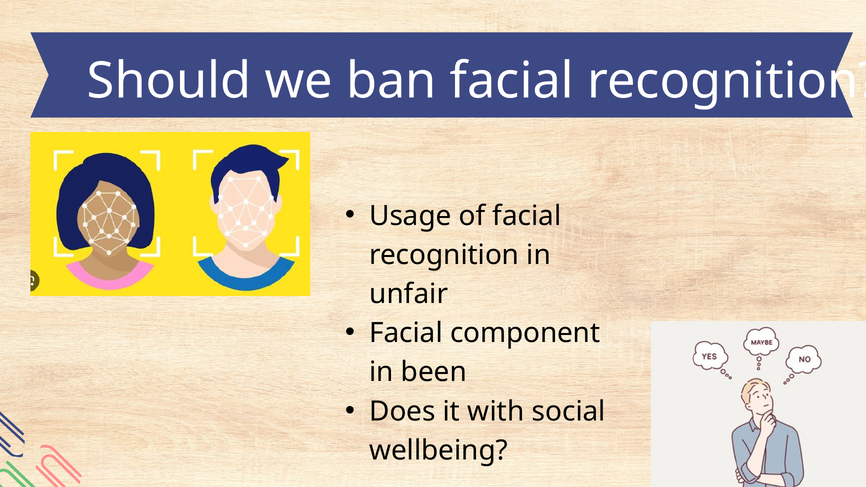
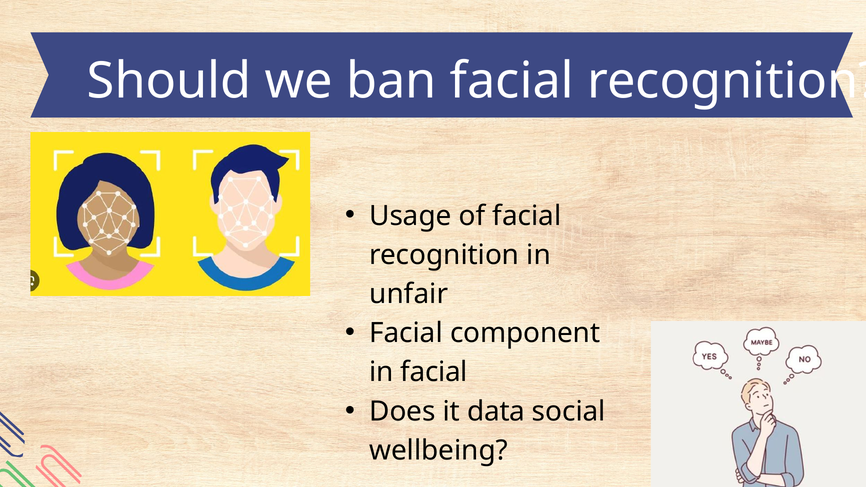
in been: been -> facial (434, 372)
with: with -> data (496, 411)
